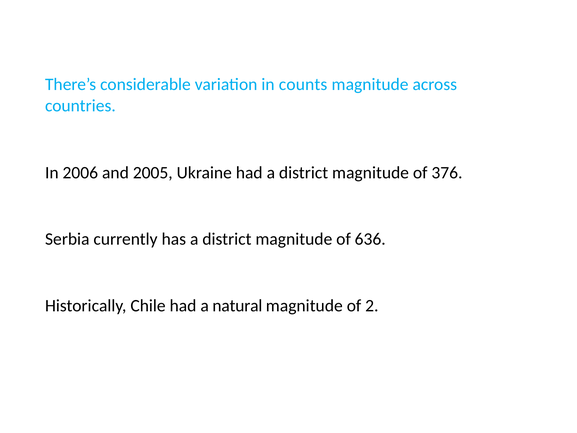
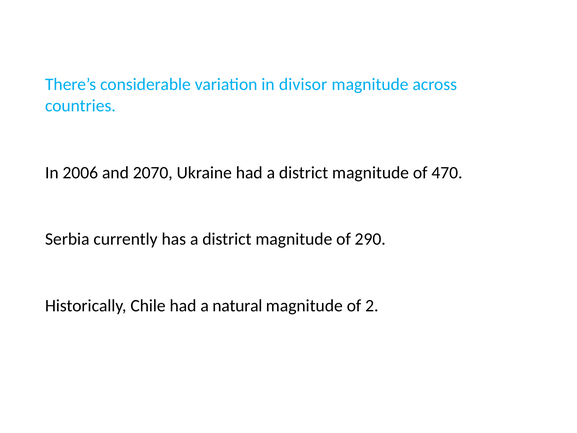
counts: counts -> divisor (303, 84)
2005: 2005 -> 2070 (153, 173)
376: 376 -> 470 (447, 173)
636: 636 -> 290 (370, 239)
